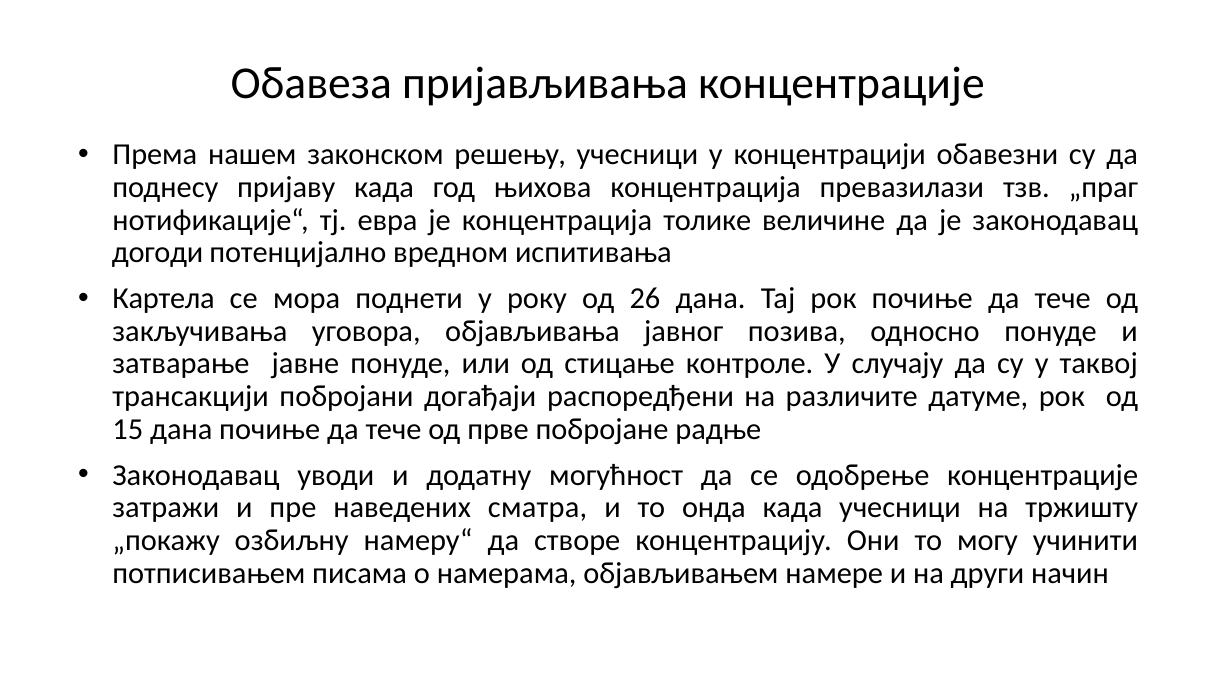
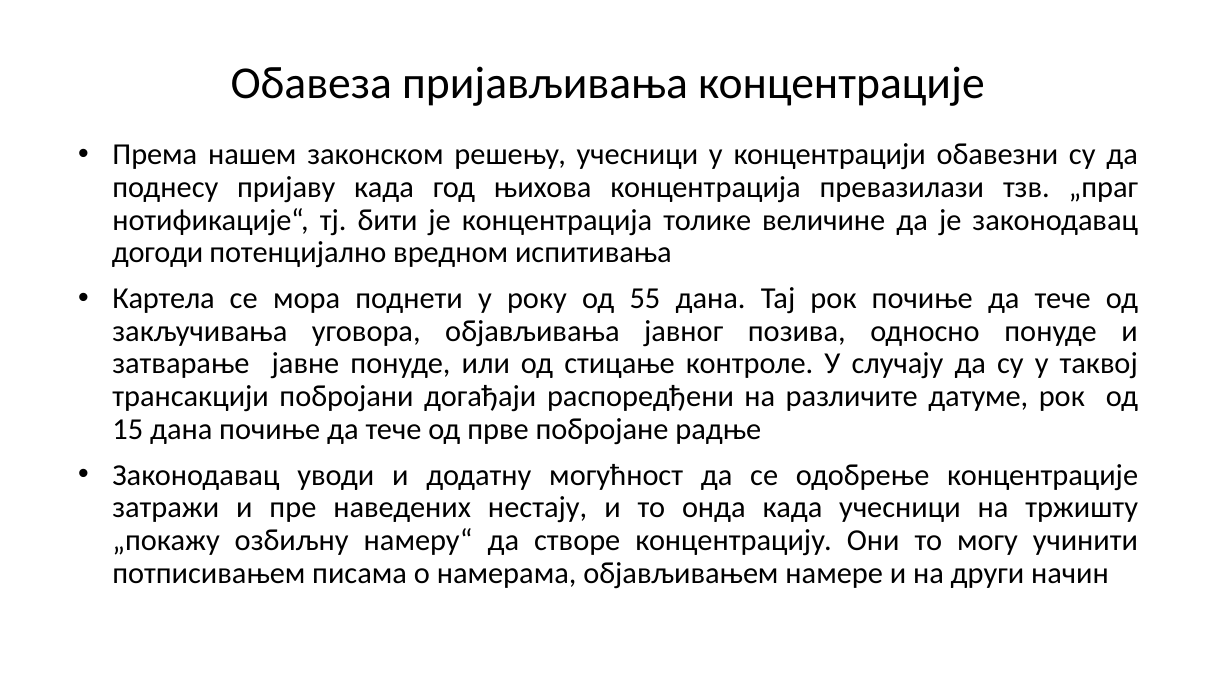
евра: евра -> бити (388, 220)
26: 26 -> 55 (645, 298)
сматра: сматра -> нестају (538, 508)
